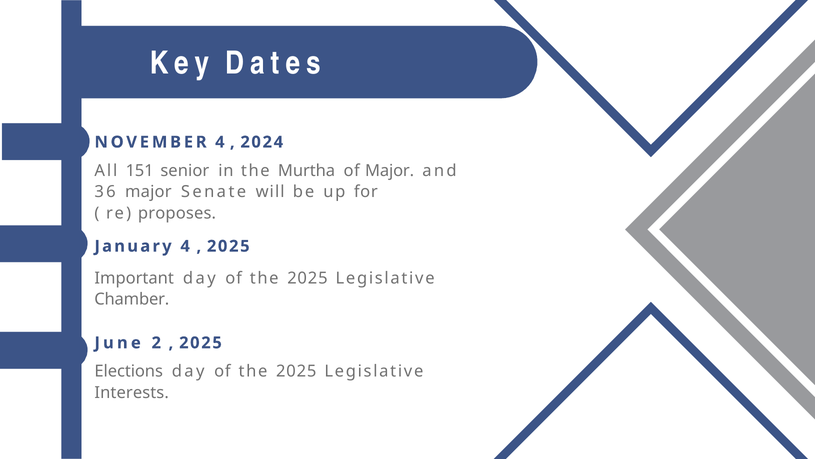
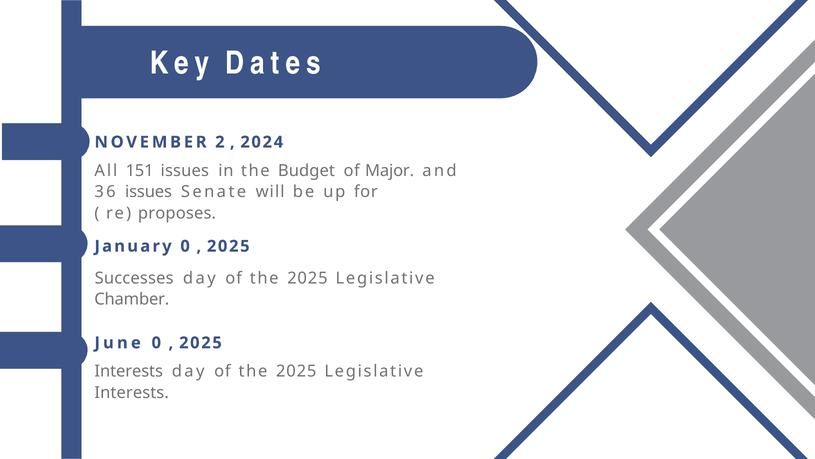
NOVEMBER 4: 4 -> 2 (220, 142)
151 senior: senior -> issues (185, 171)
Murtha: Murtha -> Budget (306, 171)
36 major: major -> issues (148, 192)
January 4: 4 -> 0 (185, 246)
Important: Important -> Successes (134, 278)
June 2: 2 -> 0 (156, 343)
Elections: Elections -> Interests (129, 371)
